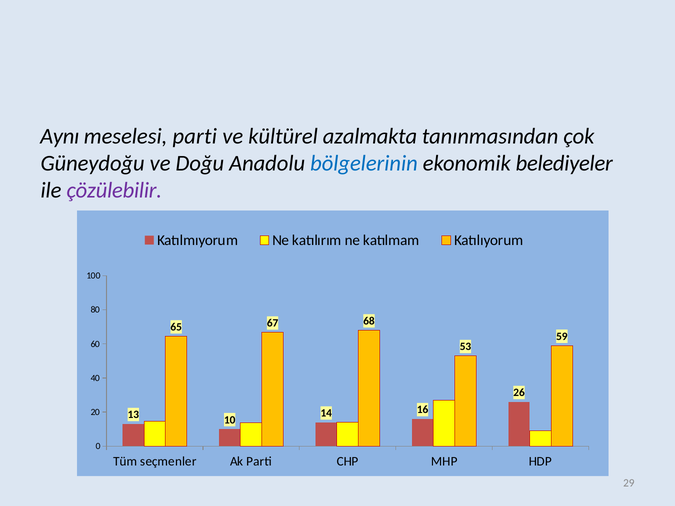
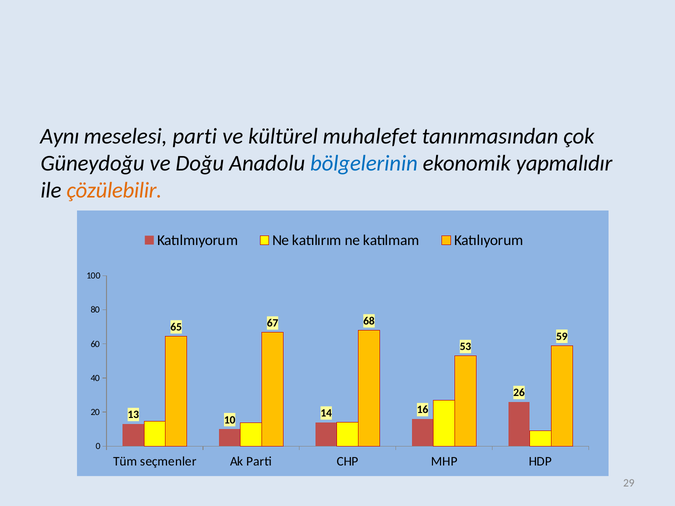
azalmakta: azalmakta -> muhalefet (370, 137)
belediyeler: belediyeler -> yapmalıdır (564, 164)
çözülebilir colour: purple -> orange (114, 191)
